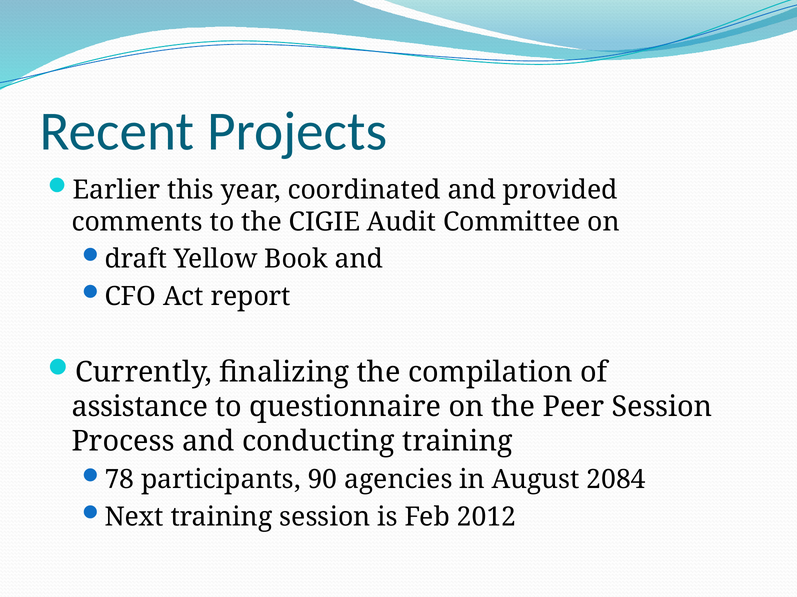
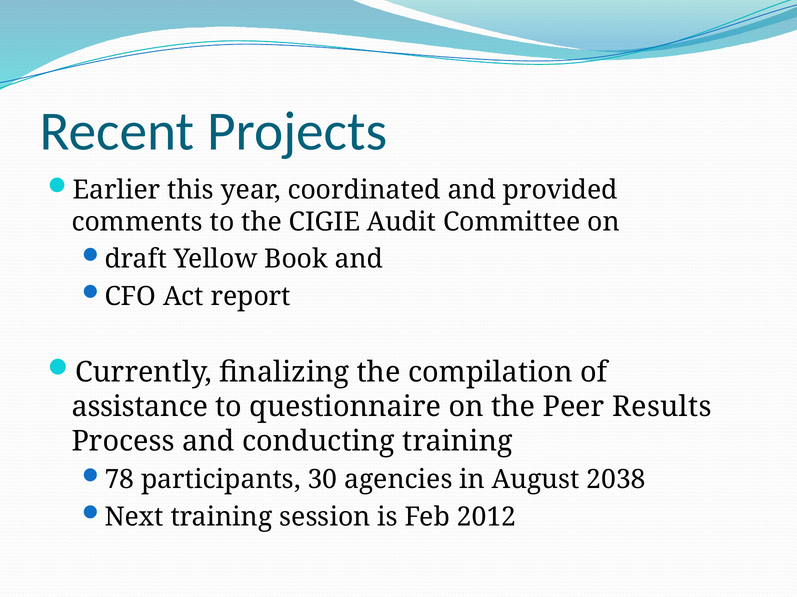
Peer Session: Session -> Results (662, 407)
90: 90 -> 30 (322, 480)
2084: 2084 -> 2038 (616, 480)
